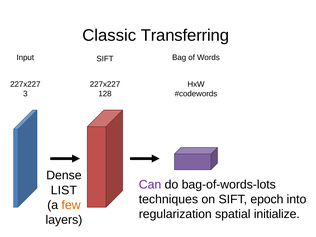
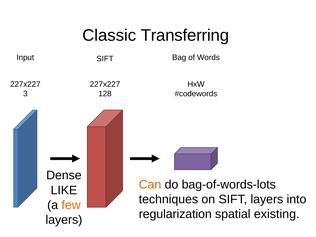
Can colour: purple -> orange (150, 184)
LIST: LIST -> LIKE (64, 190)
SIFT epoch: epoch -> layers (267, 199)
initialize: initialize -> existing (277, 214)
